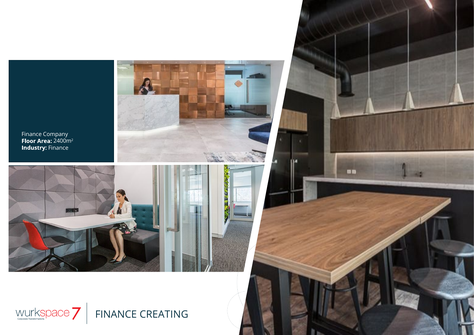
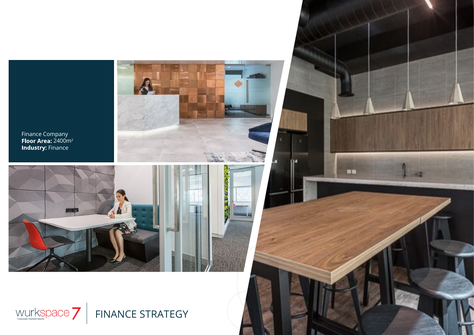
CREATING: CREATING -> STRATEGY (164, 315)
